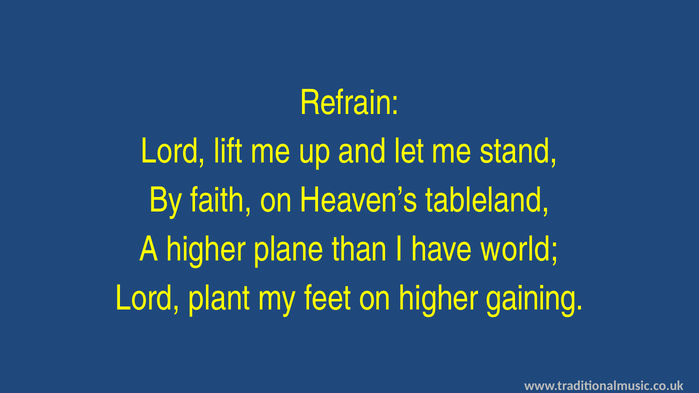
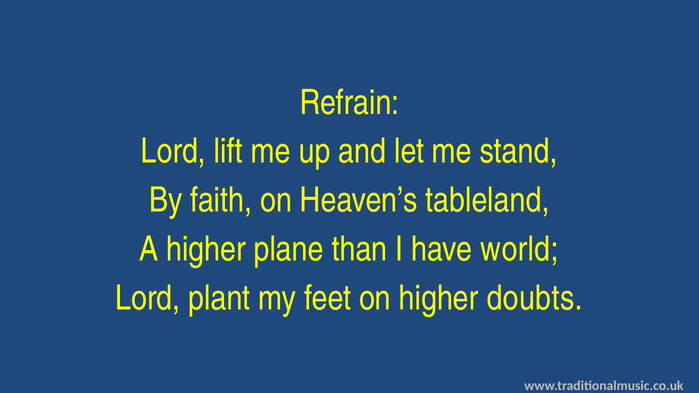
gaining: gaining -> doubts (535, 298)
